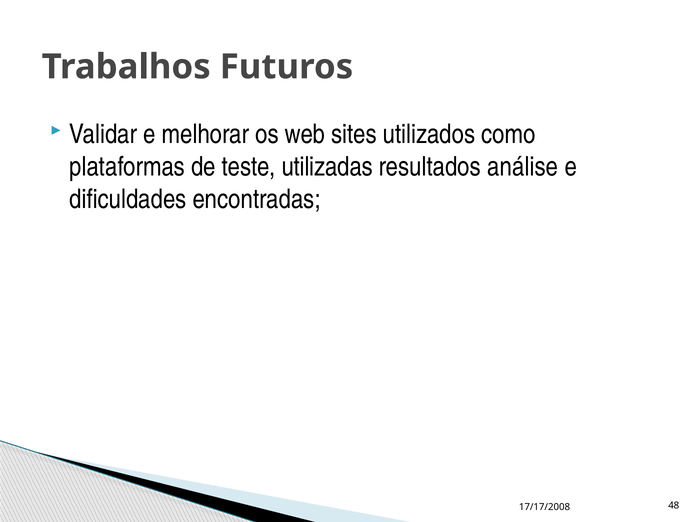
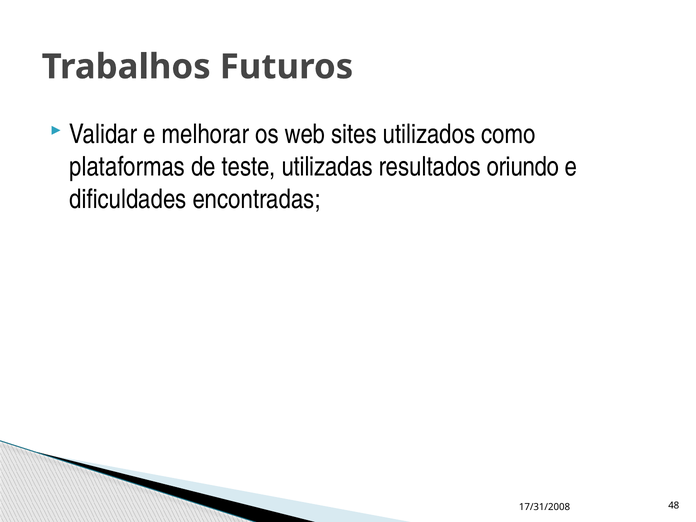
análise: análise -> oriundo (523, 167)
17/17/2008: 17/17/2008 -> 17/31/2008 (544, 507)
